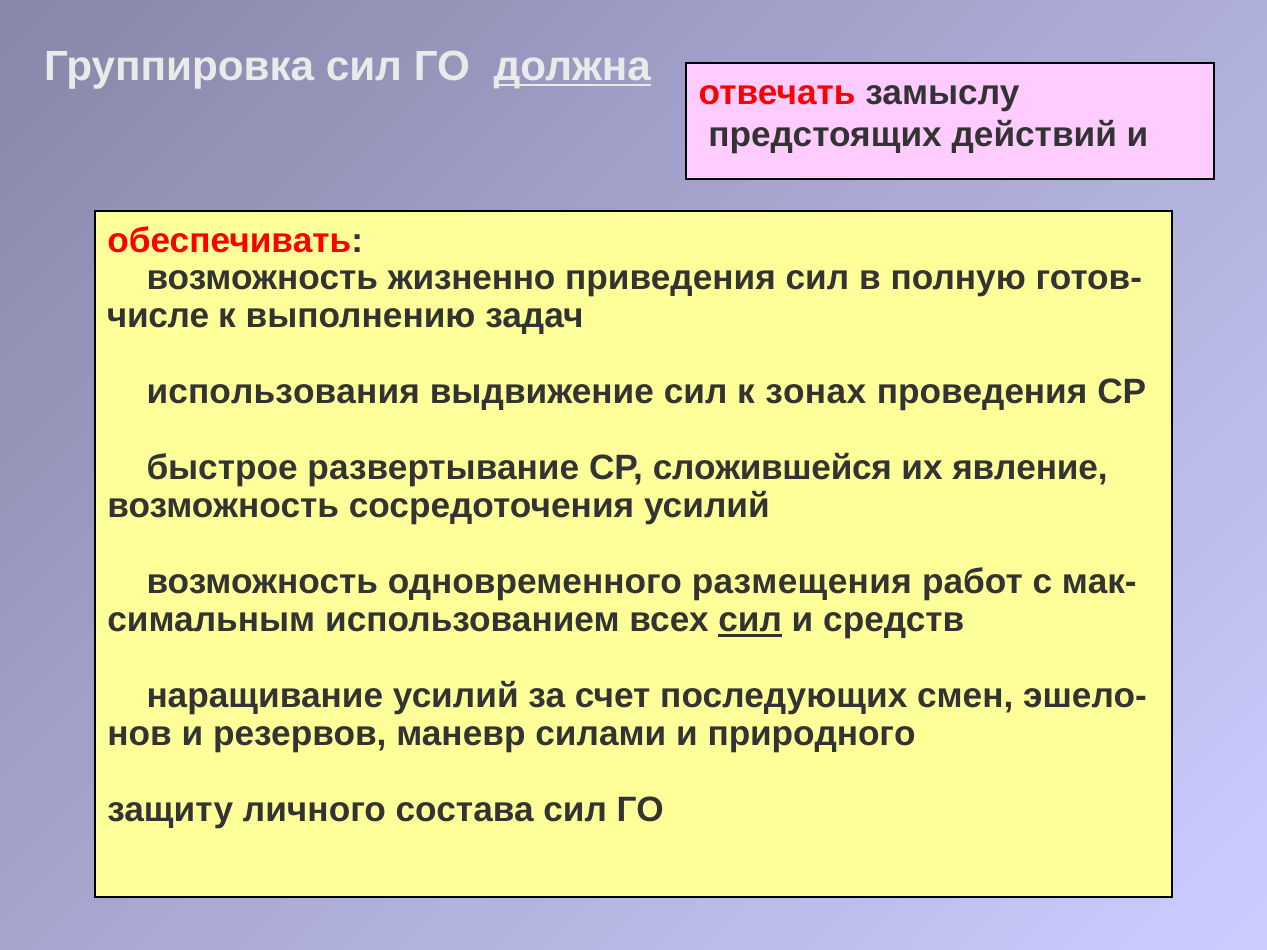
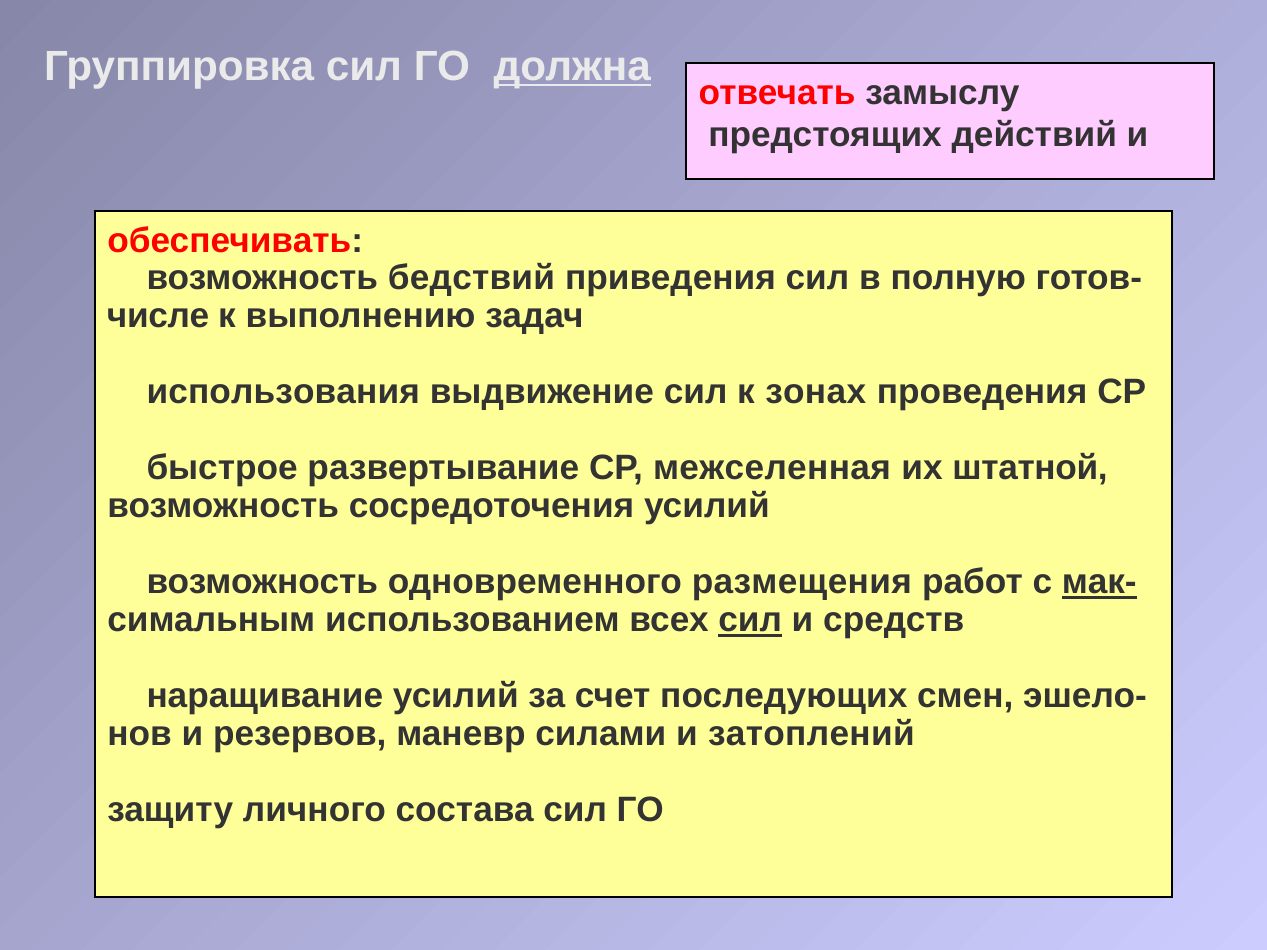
жизненно: жизненно -> бедствий (471, 278)
сложившейся: сложившейся -> межселенная (772, 468)
явление: явление -> штатной (1030, 468)
мак- underline: none -> present (1099, 582)
природного: природного -> затоплений (811, 735)
